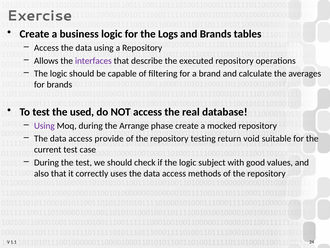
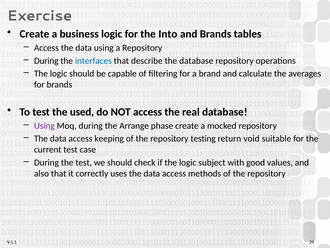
Logs: Logs -> Into (168, 34)
Allows: Allows -> During (46, 61)
interfaces colour: purple -> blue (93, 61)
the executed: executed -> database (196, 61)
provide: provide -> keeping (109, 138)
